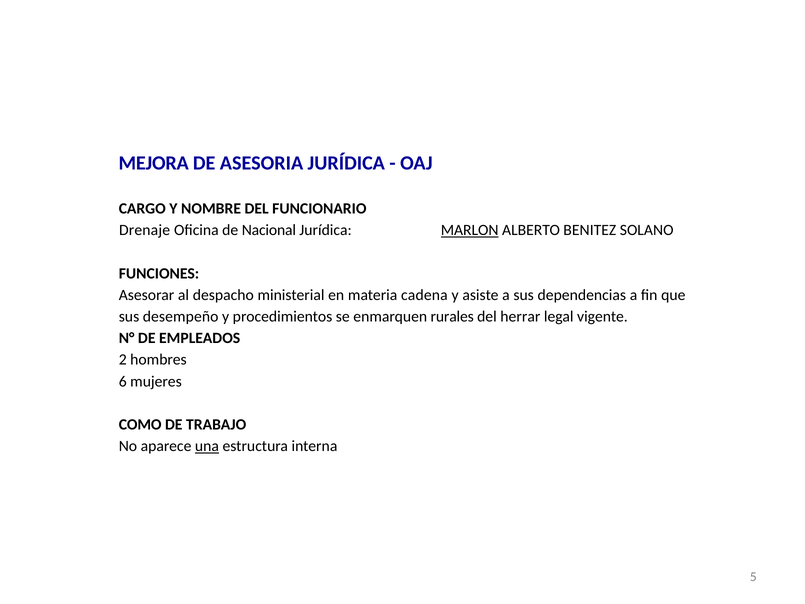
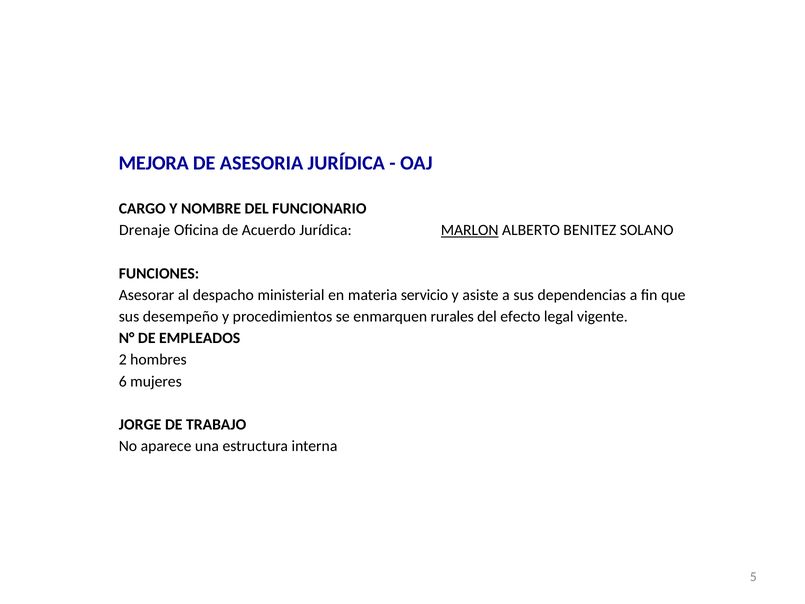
Nacional: Nacional -> Acuerdo (269, 230)
cadena: cadena -> servicio (425, 295)
herrar: herrar -> efecto (520, 317)
COMO: COMO -> JORGE (140, 424)
una underline: present -> none (207, 446)
